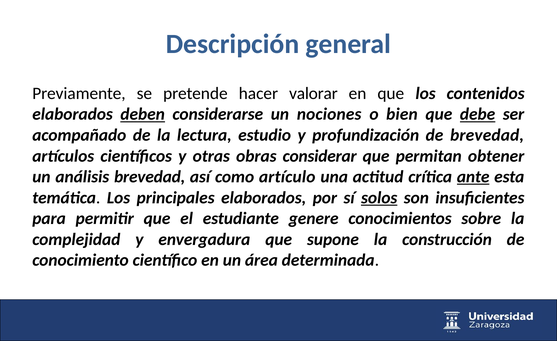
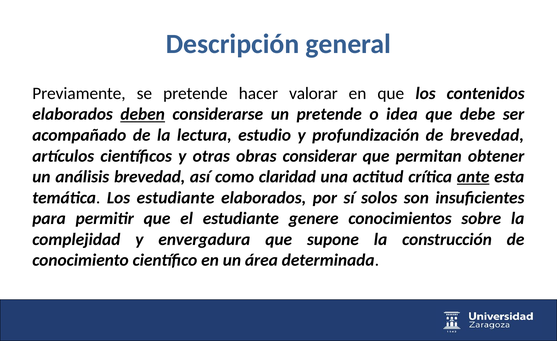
un nociones: nociones -> pretende (329, 114)
bien: bien -> idea (402, 114)
debe underline: present -> none (478, 114)
artículo: artículo -> claridad (287, 177)
Los principales: principales -> estudiante (176, 198)
solos underline: present -> none (379, 198)
